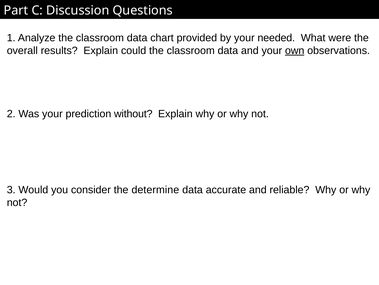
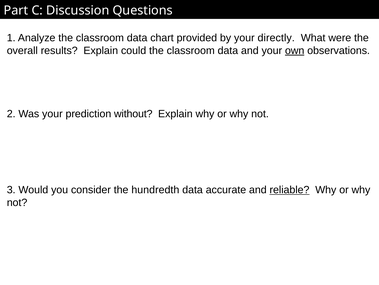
needed: needed -> directly (276, 38)
determine: determine -> hundredth (155, 189)
reliable underline: none -> present (289, 189)
